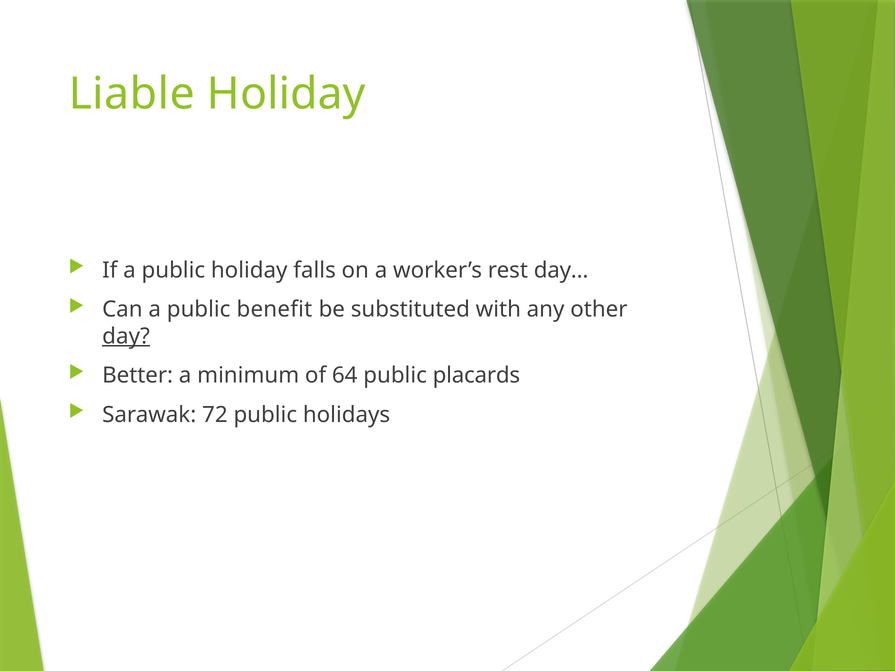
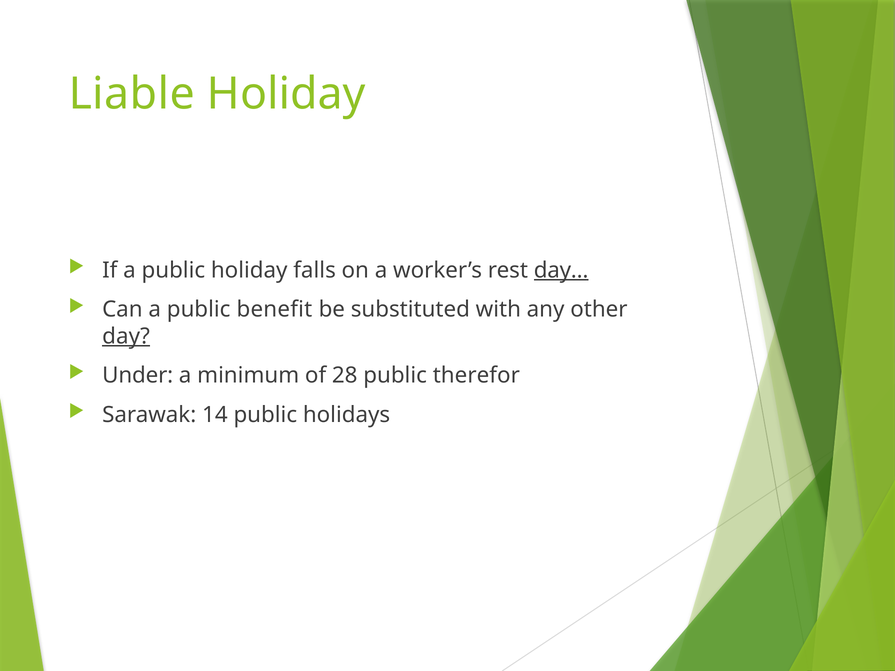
day… underline: none -> present (561, 270)
Better: Better -> Under (138, 376)
64: 64 -> 28 (345, 376)
placards: placards -> therefor (476, 376)
72: 72 -> 14 (215, 415)
